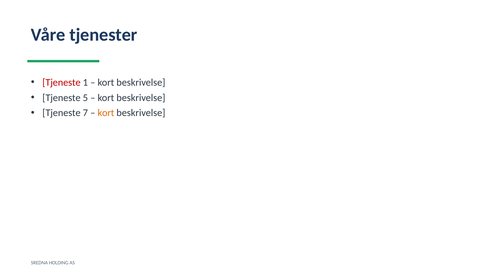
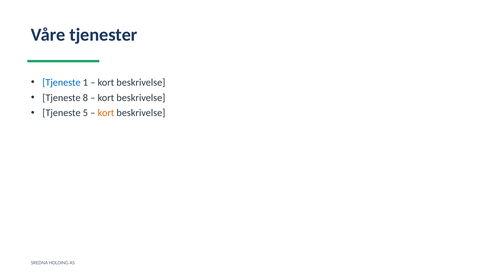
Tjeneste colour: red -> blue (61, 82)
5: 5 -> 8 (85, 98)
7: 7 -> 5 (85, 113)
